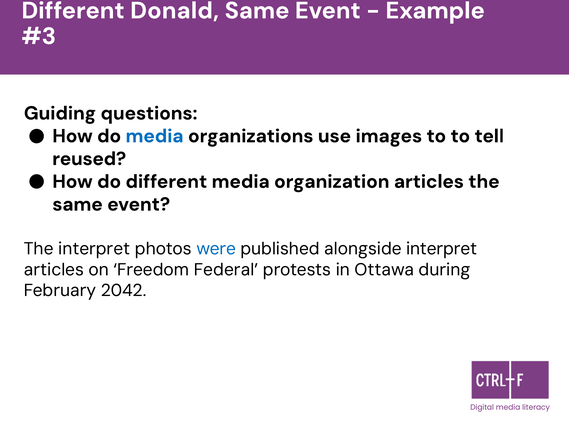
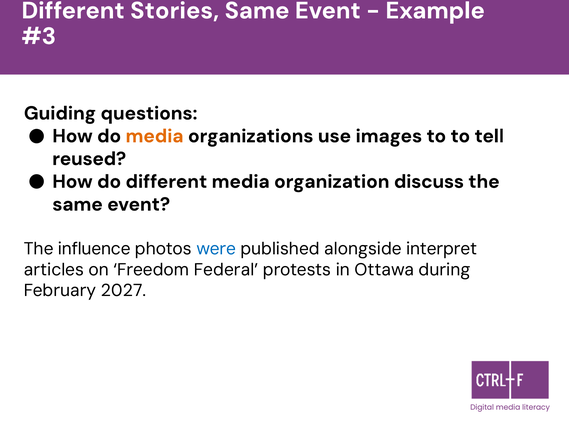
Donald: Donald -> Stories (175, 11)
media colour: blue -> orange (155, 136)
organization articles: articles -> discuss (429, 181)
The interpret: interpret -> influence (94, 249)
2042: 2042 -> 2027 (123, 290)
